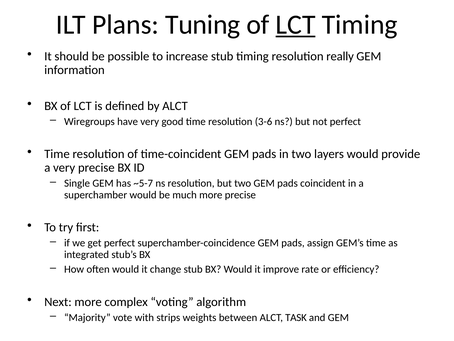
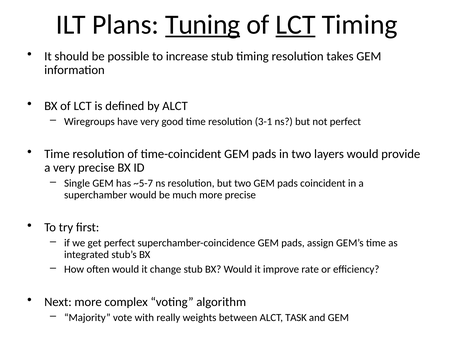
Tuning underline: none -> present (203, 25)
really: really -> takes (340, 56)
3-6: 3-6 -> 3-1 (264, 121)
strips: strips -> really (168, 317)
